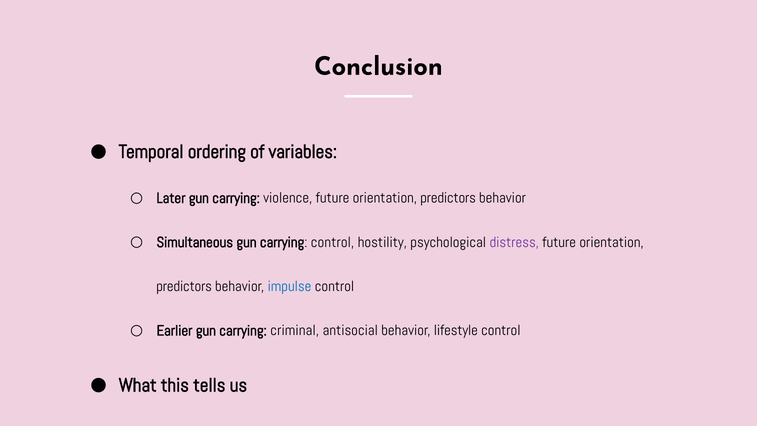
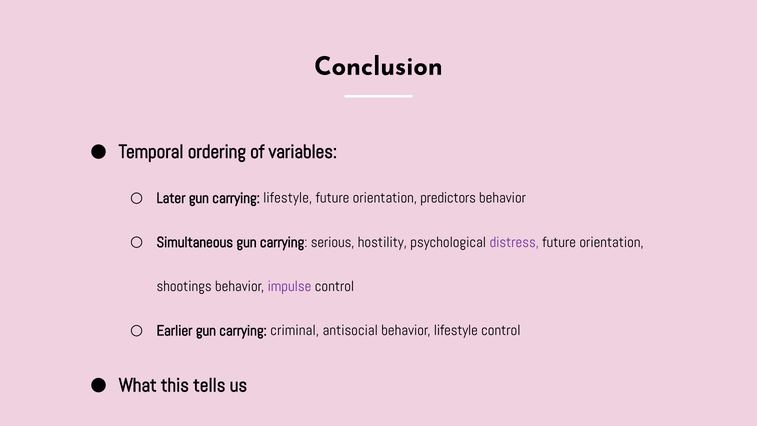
carrying violence: violence -> lifestyle (288, 198)
carrying control: control -> serious (333, 242)
predictors: predictors -> shootings (184, 286)
impulse colour: blue -> purple (290, 286)
